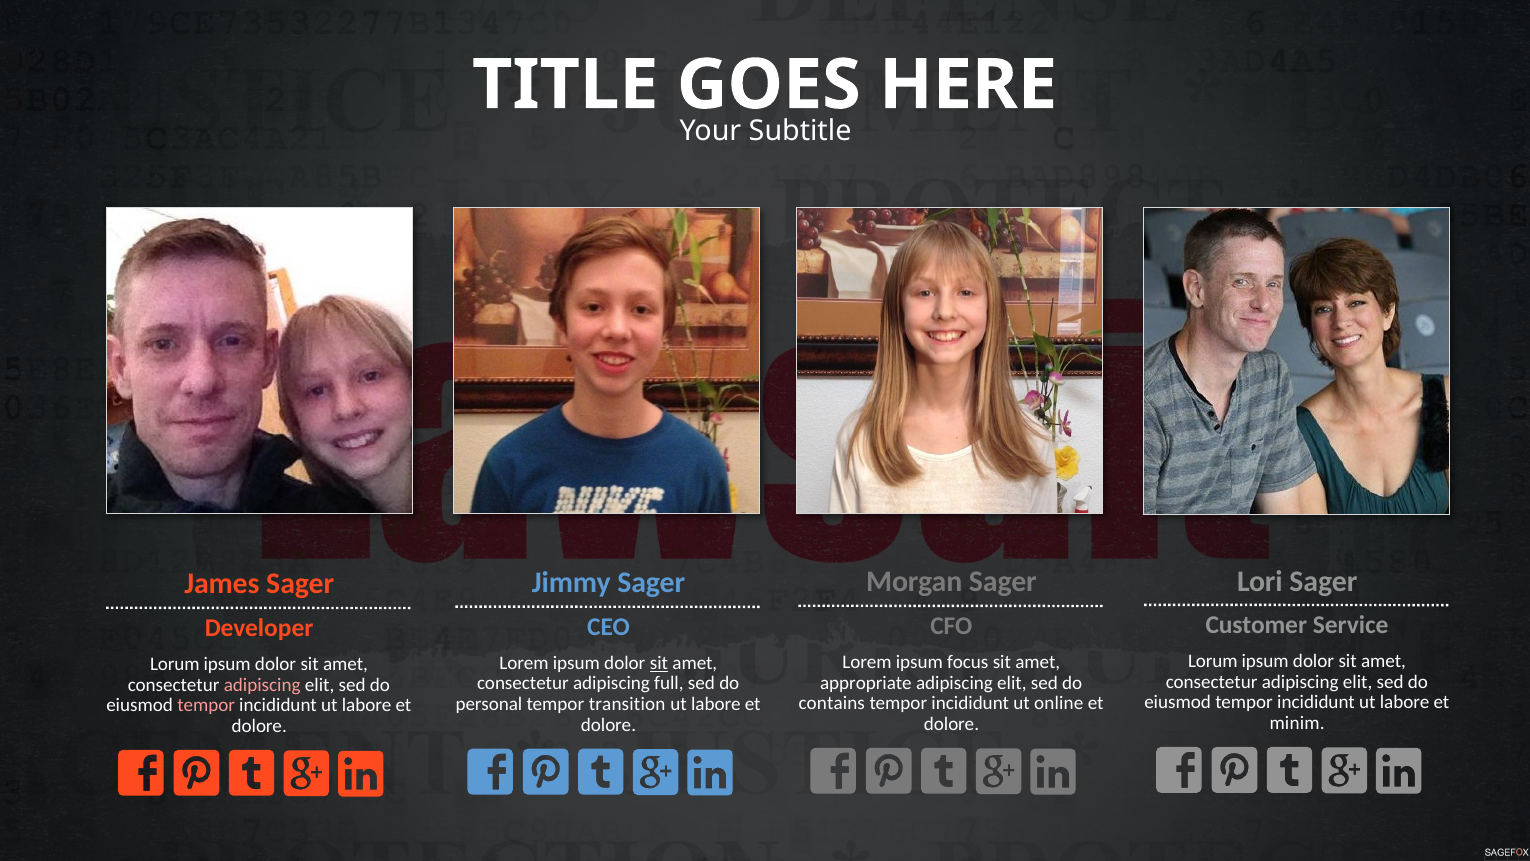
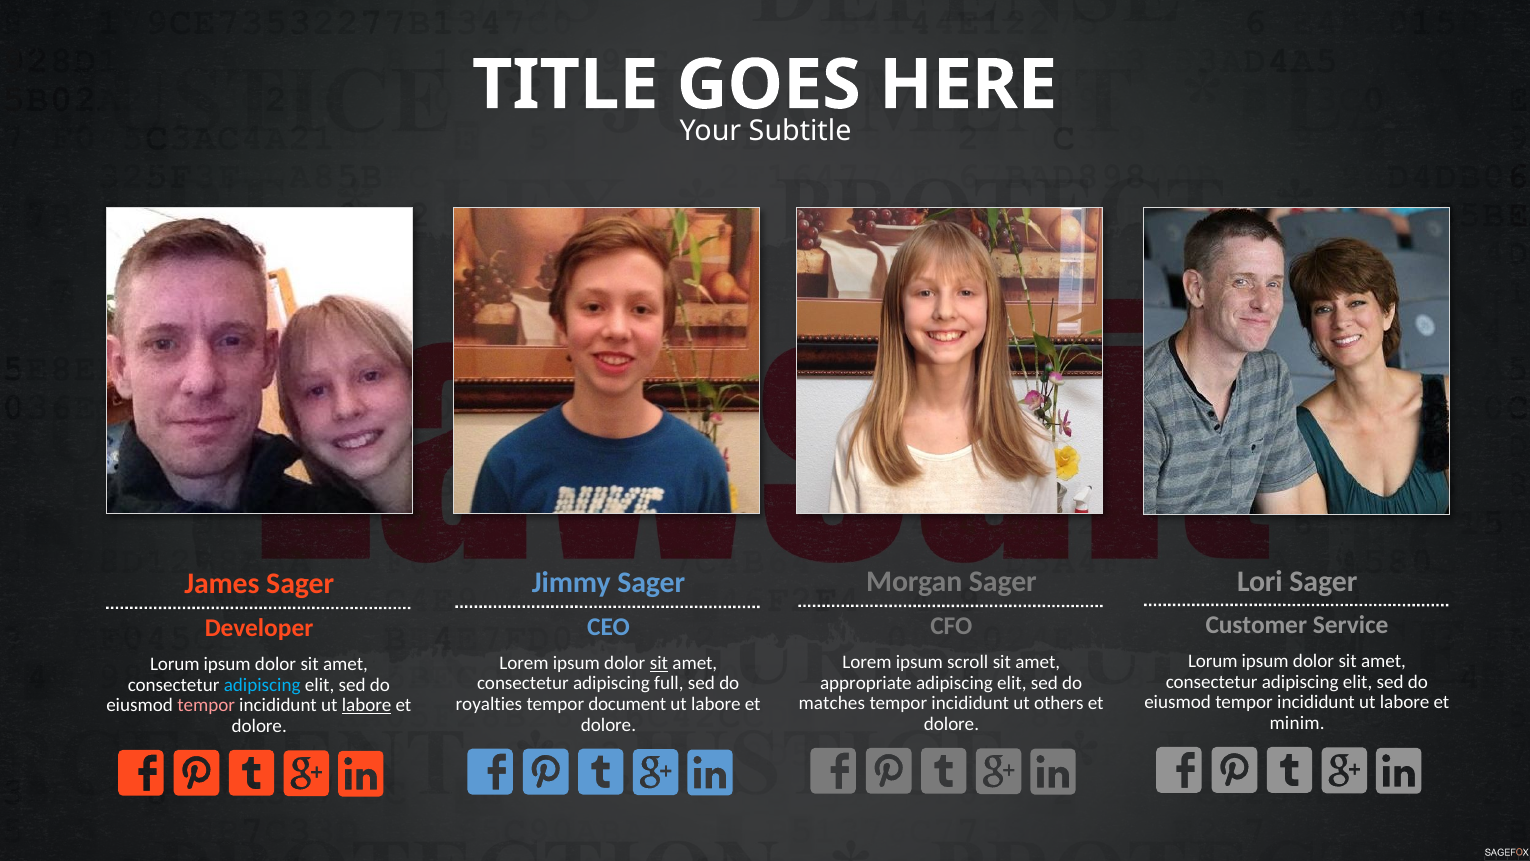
focus: focus -> scroll (968, 662)
adipiscing colour: pink -> light blue (262, 684)
contains: contains -> matches (832, 703)
online: online -> others (1059, 703)
personal: personal -> royalties (489, 704)
transition: transition -> document (627, 704)
labore underline: none -> present (367, 705)
